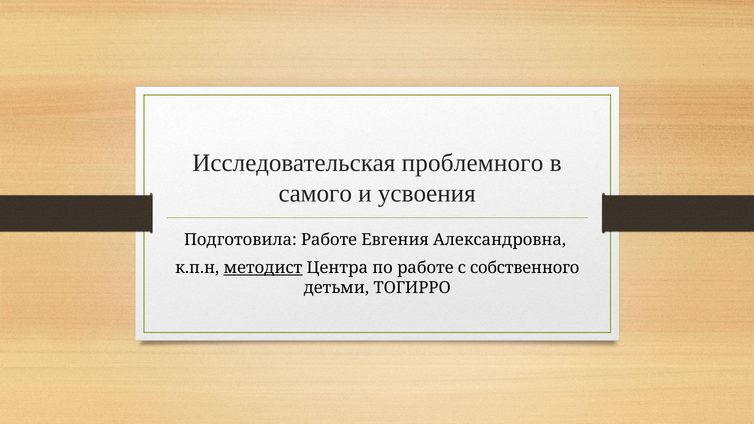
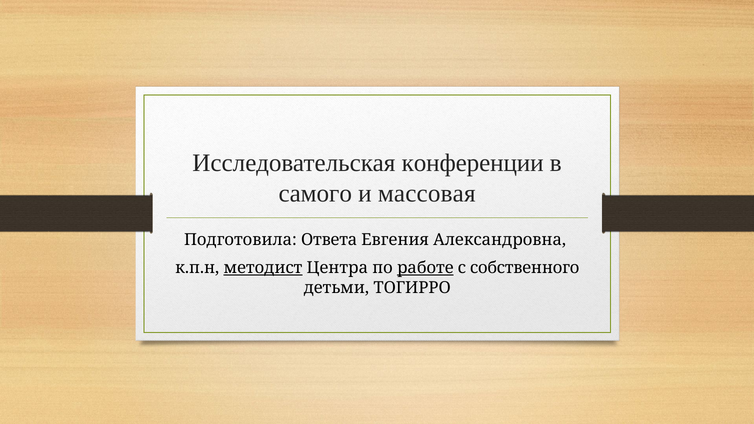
проблемного: проблемного -> конференции (473, 163)
усвоения: усвоения -> массовая (427, 193)
Подготовила Работе: Работе -> Ответа (329, 240)
работе underline: none -> present (425, 268)
